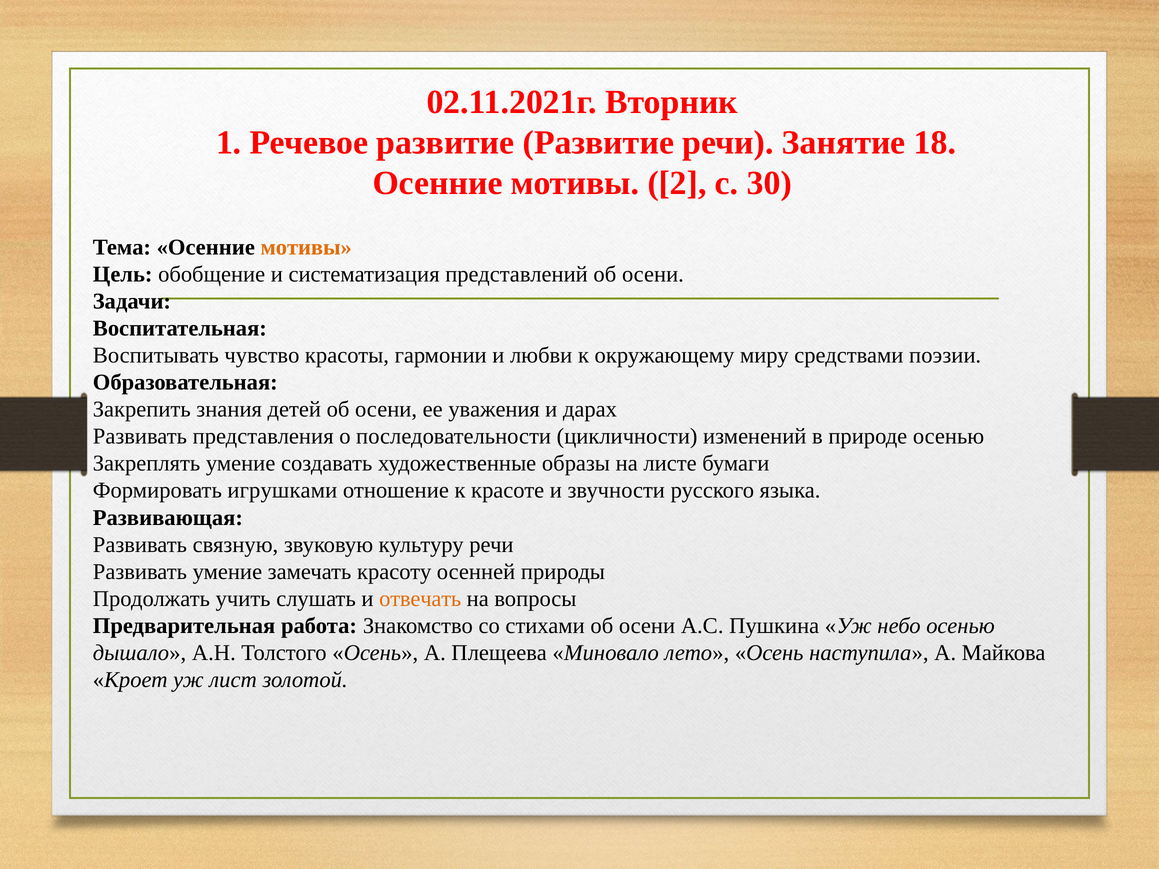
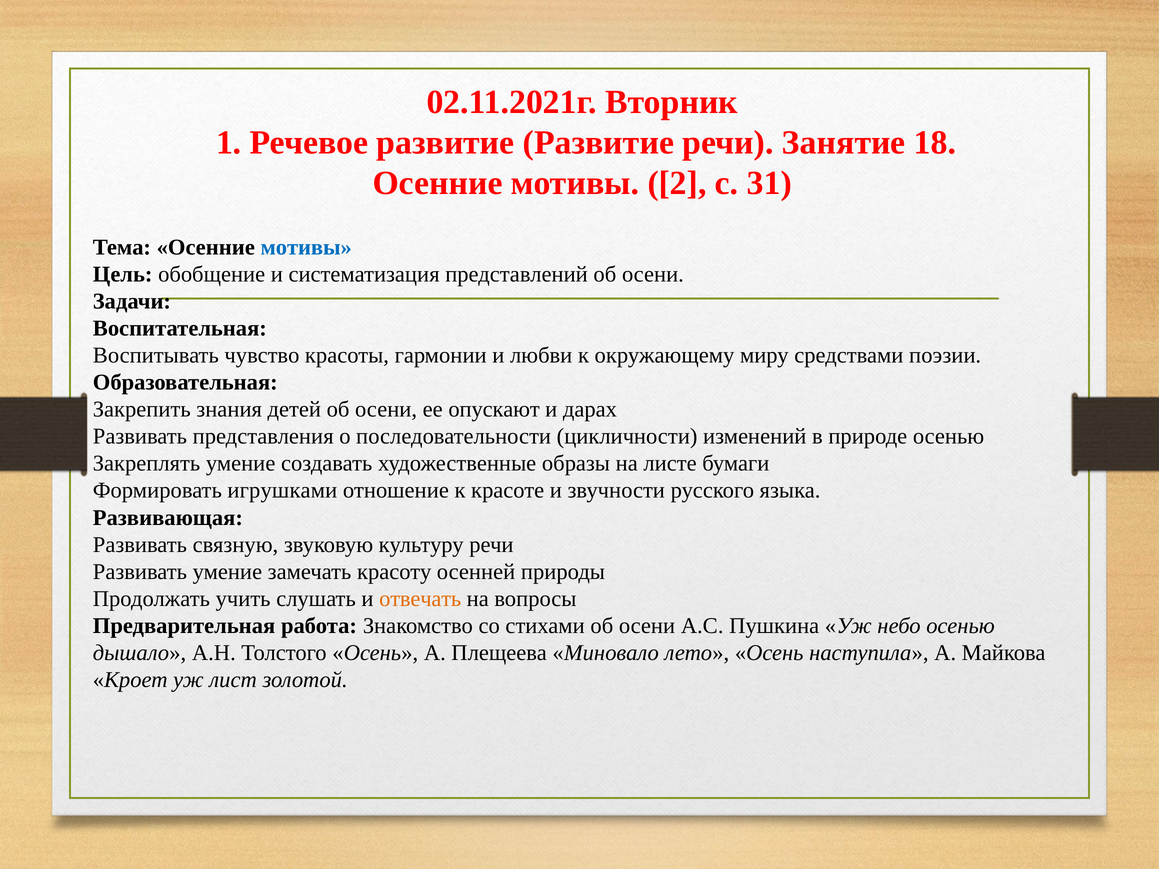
30: 30 -> 31 (769, 183)
мотивы colour: orange -> blue (306, 247)
уважения: уважения -> опускают (494, 410)
